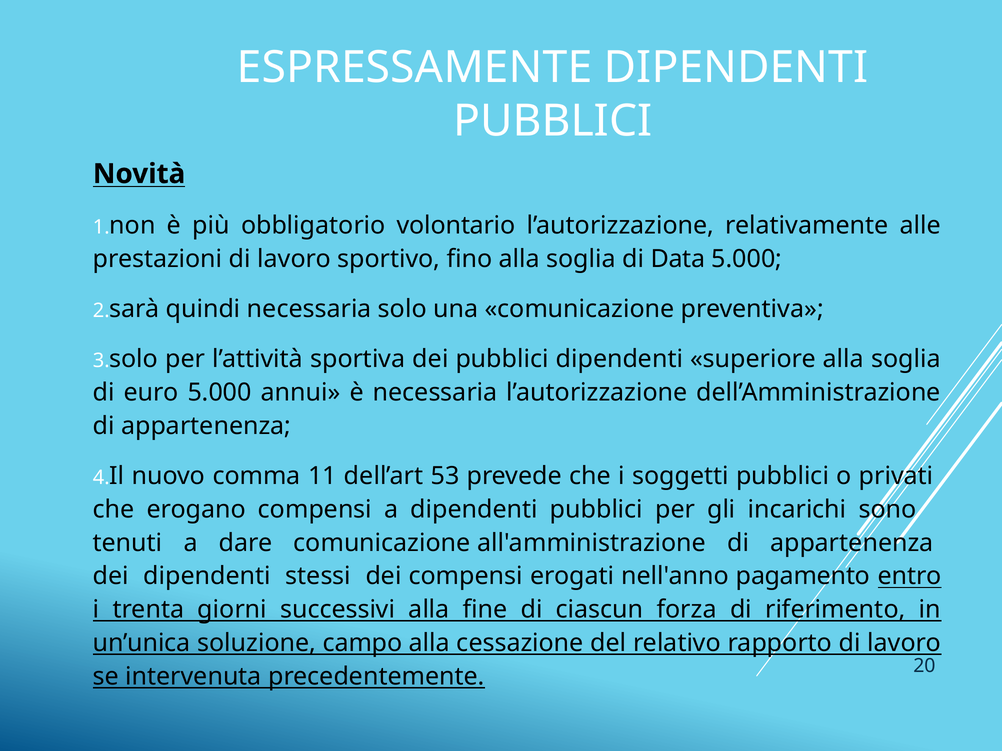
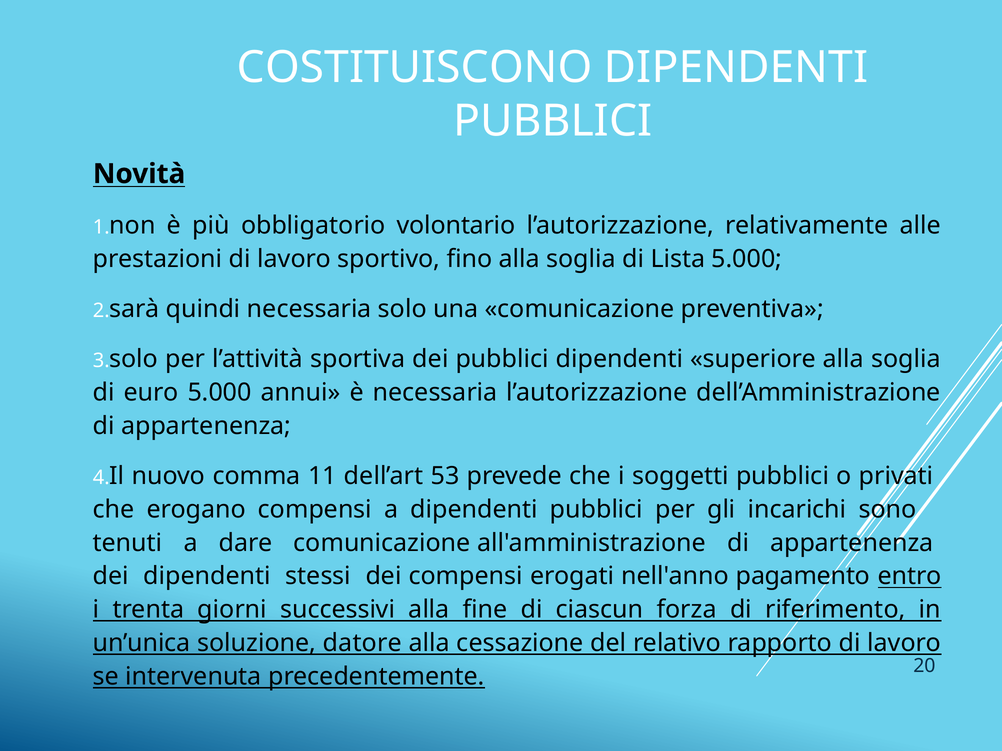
ESPRESSAMENTE: ESPRESSAMENTE -> COSTITUISCONO (415, 68)
Data: Data -> Lista (678, 259)
campo: campo -> datore (362, 643)
